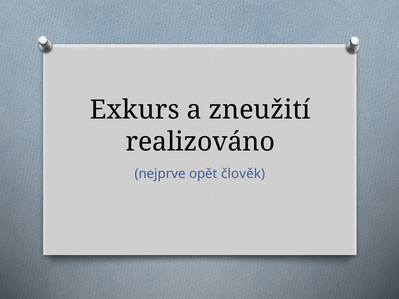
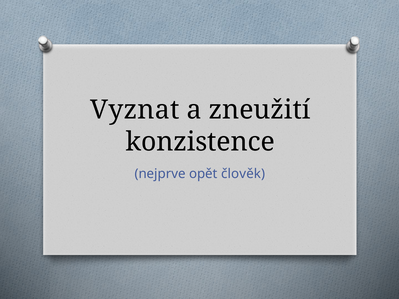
Exkurs: Exkurs -> Vyznat (135, 110)
realizováno: realizováno -> konzistence (200, 142)
